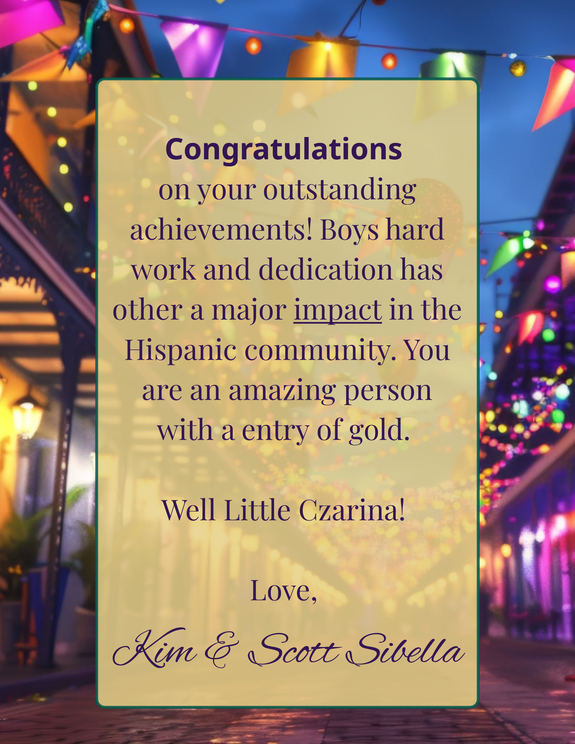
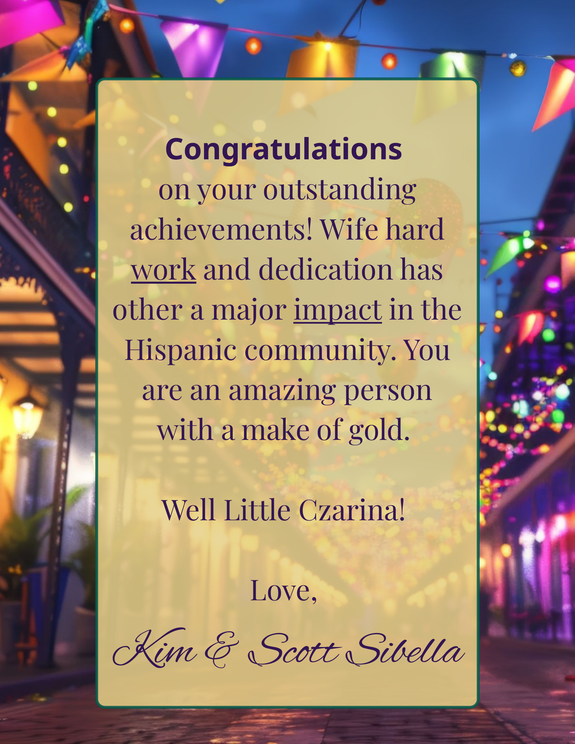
Boys: Boys -> Wife (349, 230)
work underline: none -> present (164, 270)
entry: entry -> make (276, 431)
